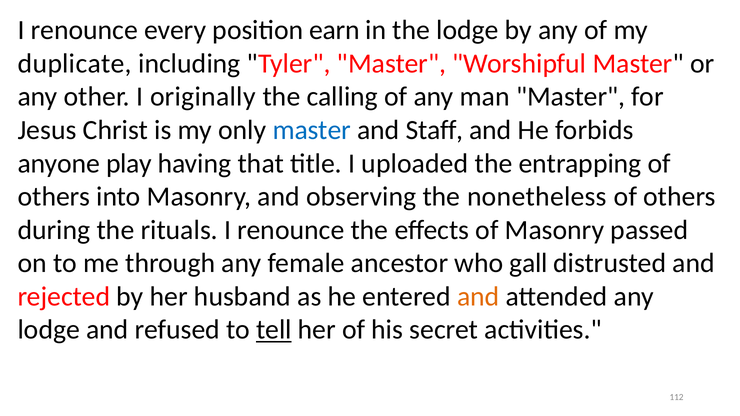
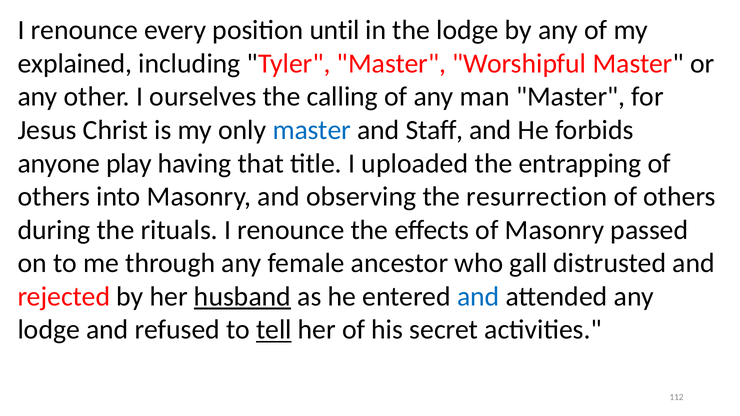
earn: earn -> until (335, 30)
duplicate: duplicate -> explained (75, 64)
originally: originally -> ourselves (203, 97)
nonetheless: nonetheless -> resurrection (537, 197)
husband underline: none -> present (243, 297)
and colour: orange -> blue (478, 297)
